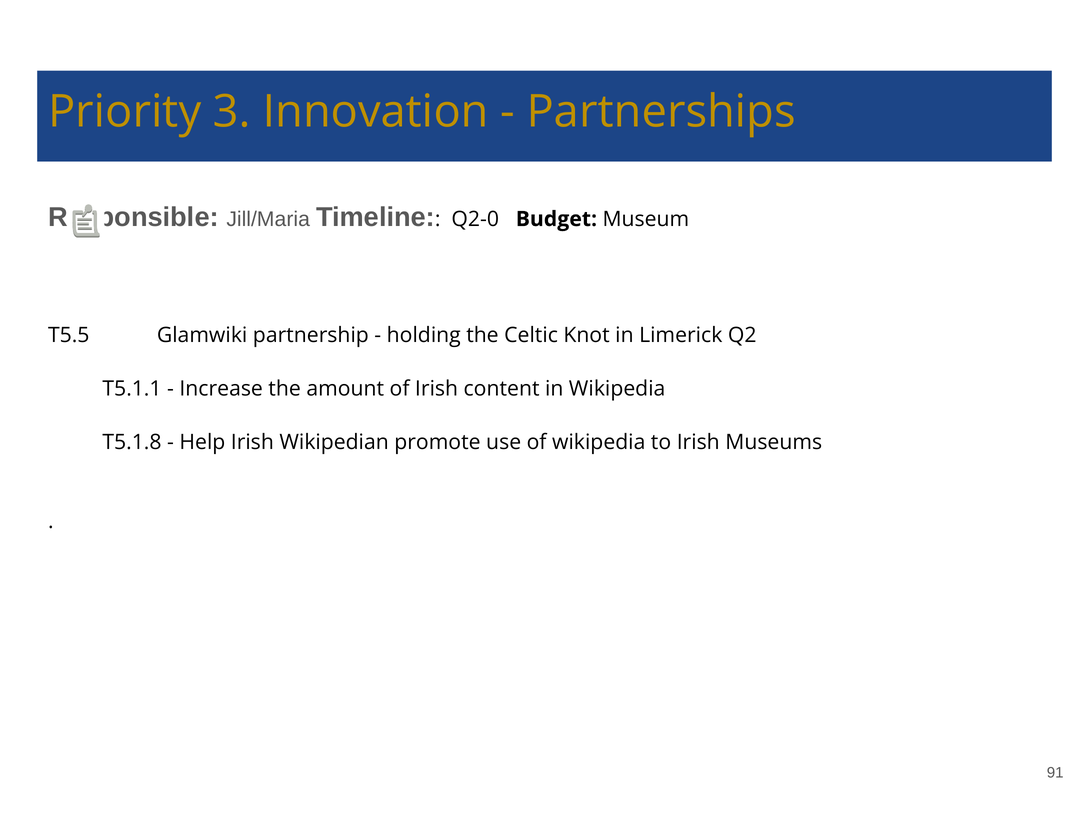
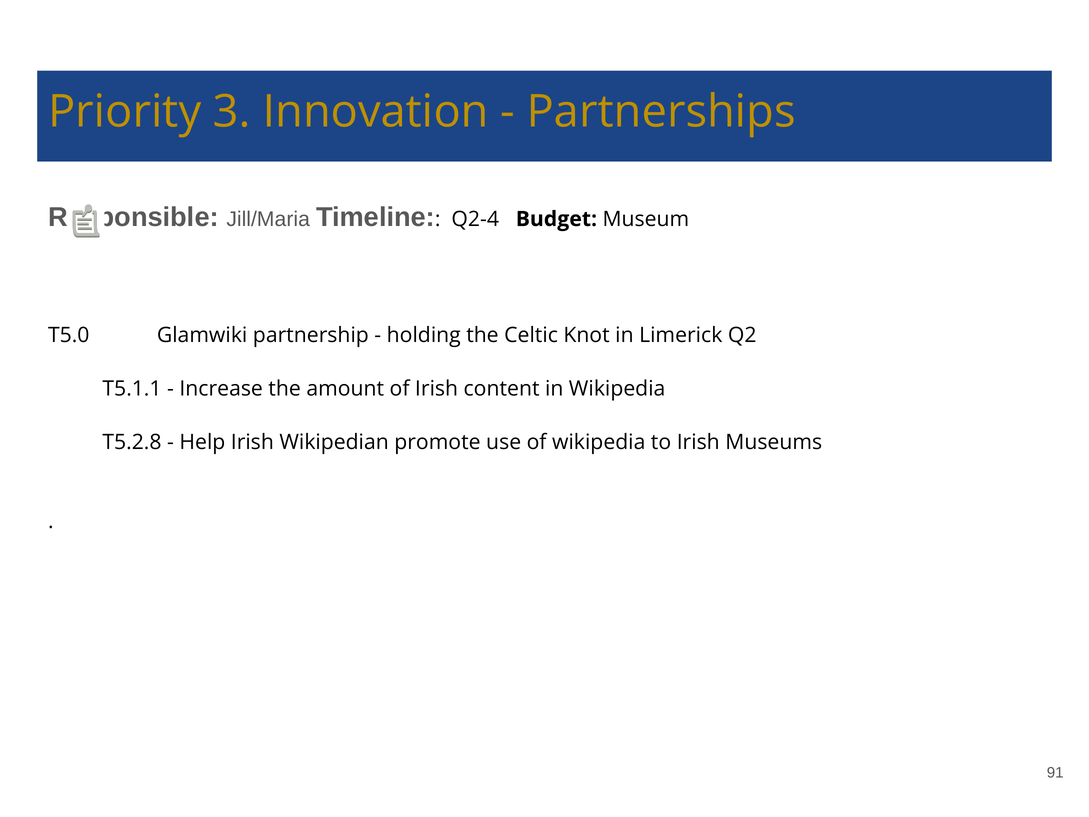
Q2-0: Q2-0 -> Q2-4 (475, 219)
T5.5: T5.5 -> T5.0 (69, 335)
T5.1.8: T5.1.8 -> T5.2.8 (132, 442)
